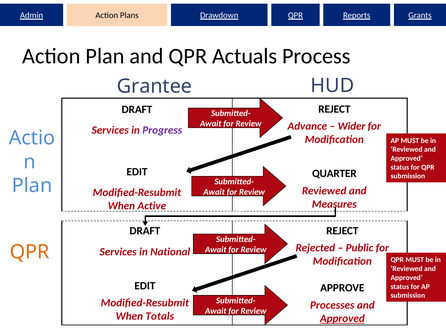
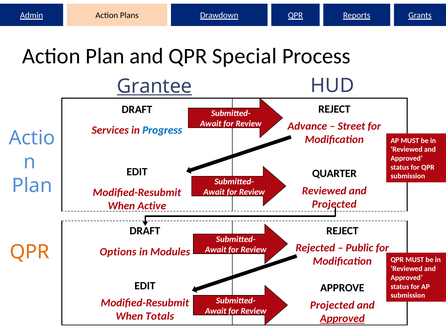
Actuals: Actuals -> Special (244, 56)
Grantee underline: none -> present (154, 86)
Wider: Wider -> Street (351, 126)
Progress colour: purple -> blue (162, 130)
Measures: Measures -> Projected (334, 204)
Services: Services -> Options (118, 252)
National: National -> Modules (170, 252)
Processes: Processes -> Projected (332, 306)
